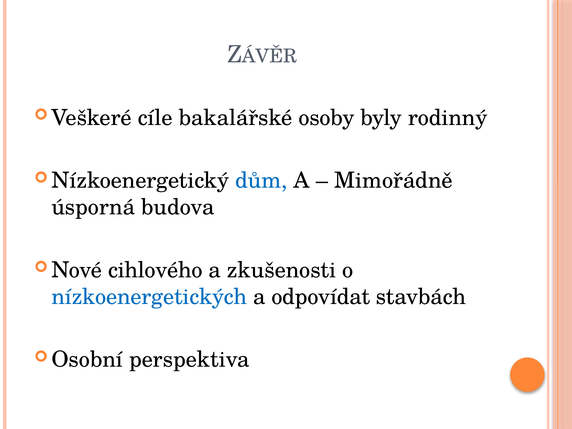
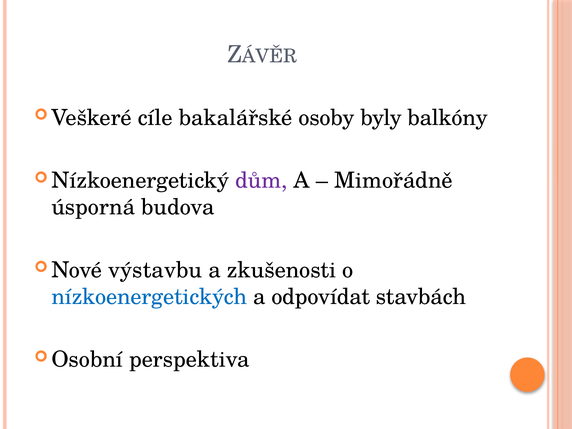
rodinný: rodinný -> balkóny (448, 118)
dům colour: blue -> purple (261, 181)
cihlového: cihlového -> výstavbu (155, 270)
